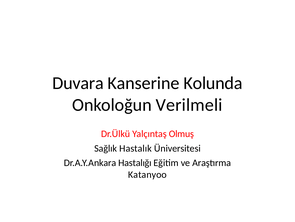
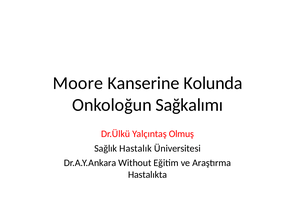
Duvara: Duvara -> Moore (78, 83)
Verilmeli: Verilmeli -> Sağkalımı (189, 105)
Hastalığı: Hastalığı -> Without (135, 162)
Katanyoo: Katanyoo -> Hastalıkta (148, 174)
